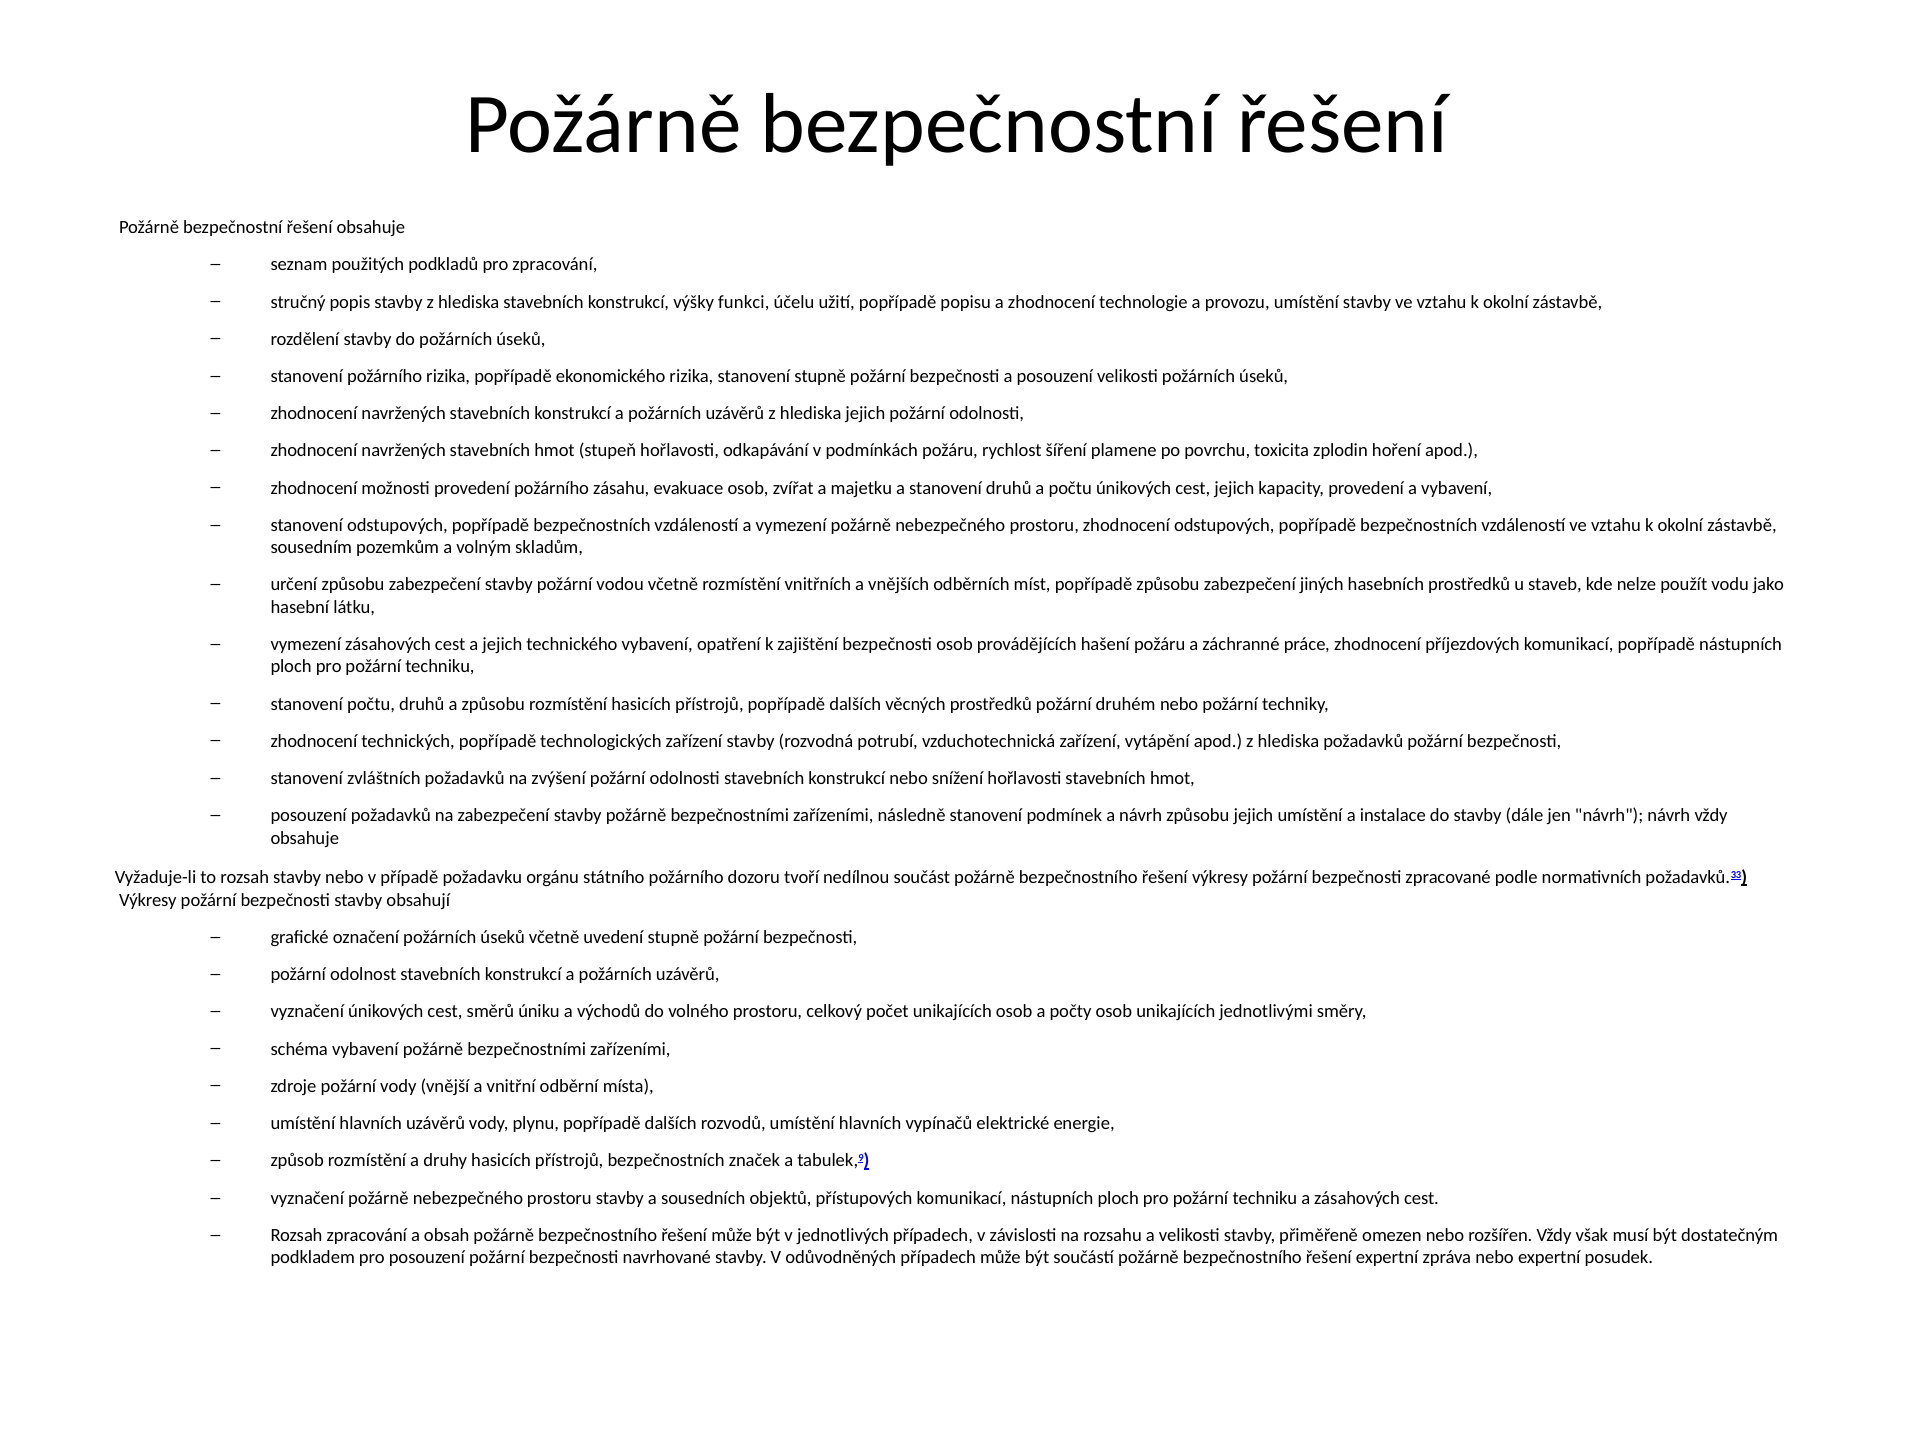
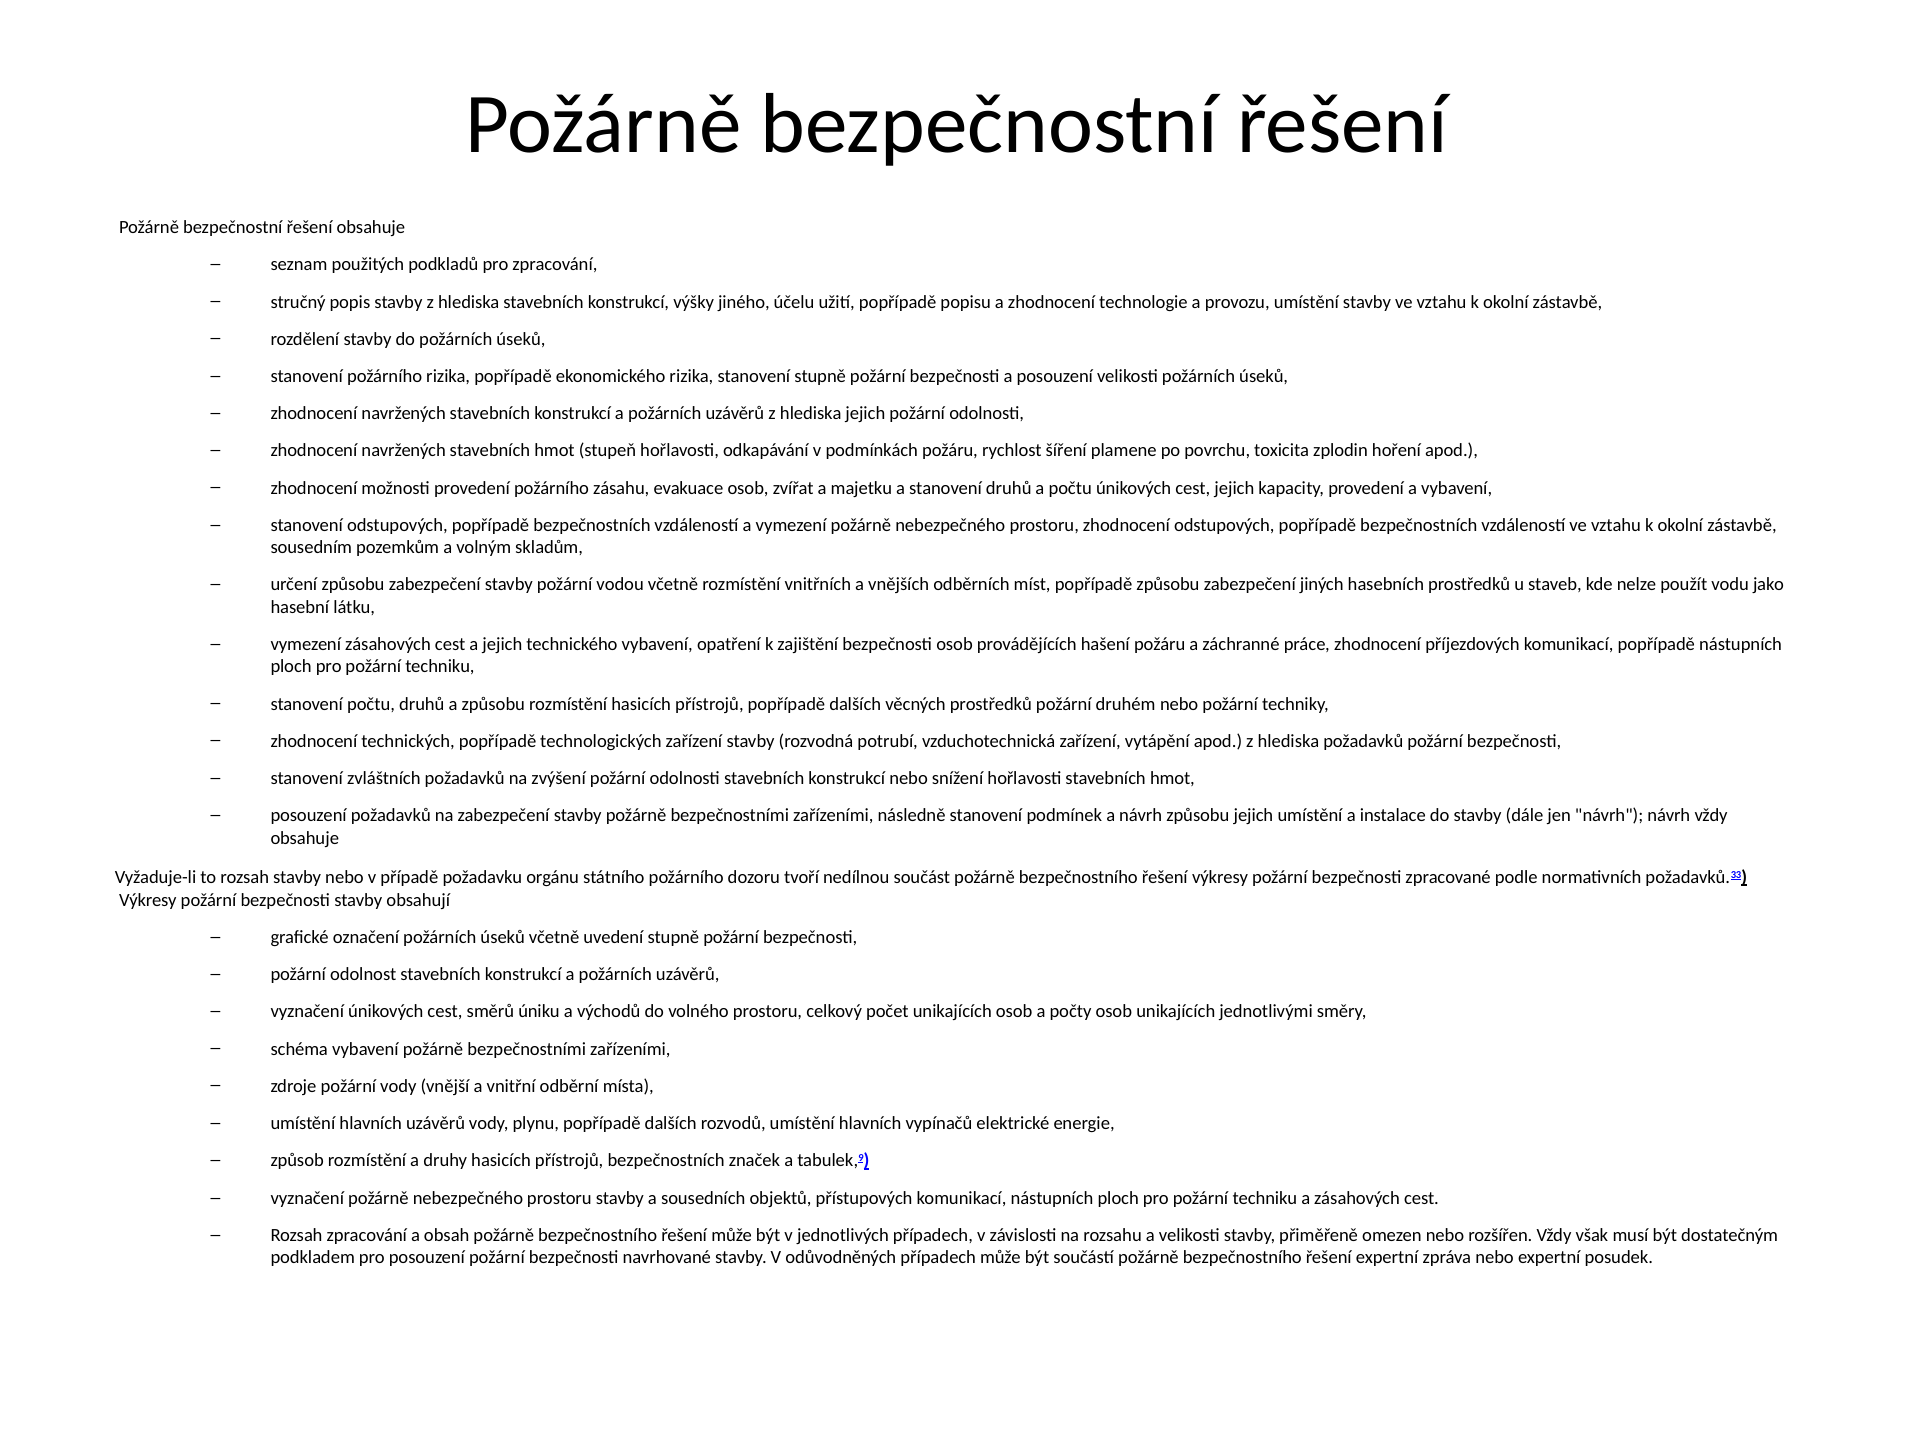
funkci: funkci -> jiného (744, 302)
